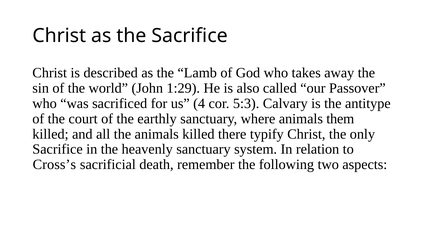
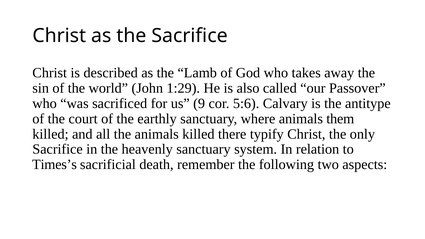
4: 4 -> 9 (199, 103)
5:3: 5:3 -> 5:6 (246, 103)
Cross’s: Cross’s -> Times’s (54, 165)
